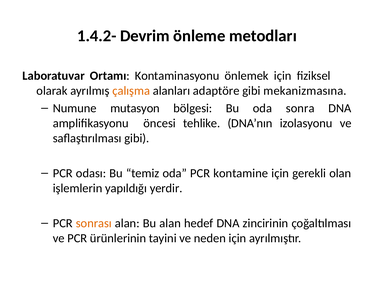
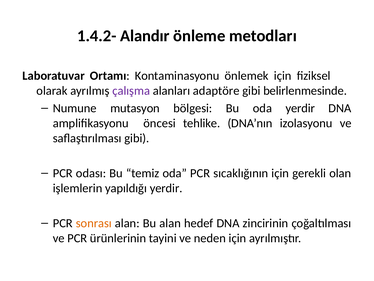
Devrim: Devrim -> Alandır (145, 36)
çalışma colour: orange -> purple (131, 91)
mekanizmasına: mekanizmasına -> belirlenmesinde (305, 91)
oda sonra: sonra -> yerdir (300, 108)
kontamine: kontamine -> sıcaklığının (241, 173)
